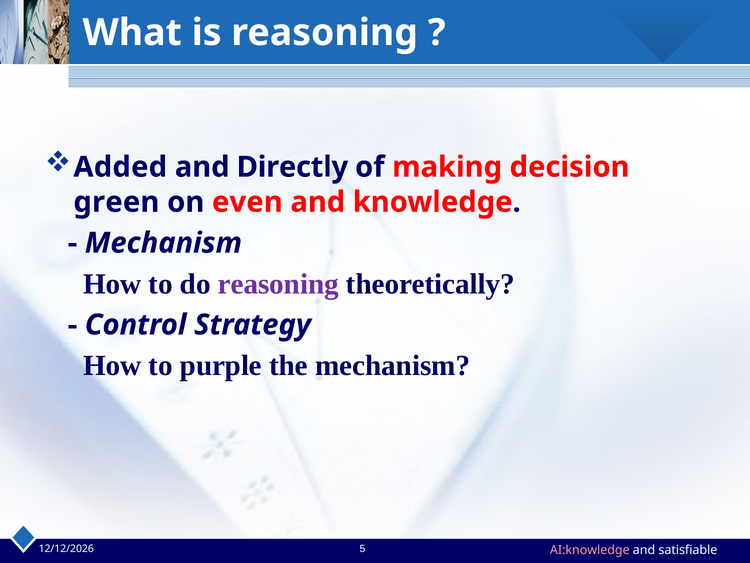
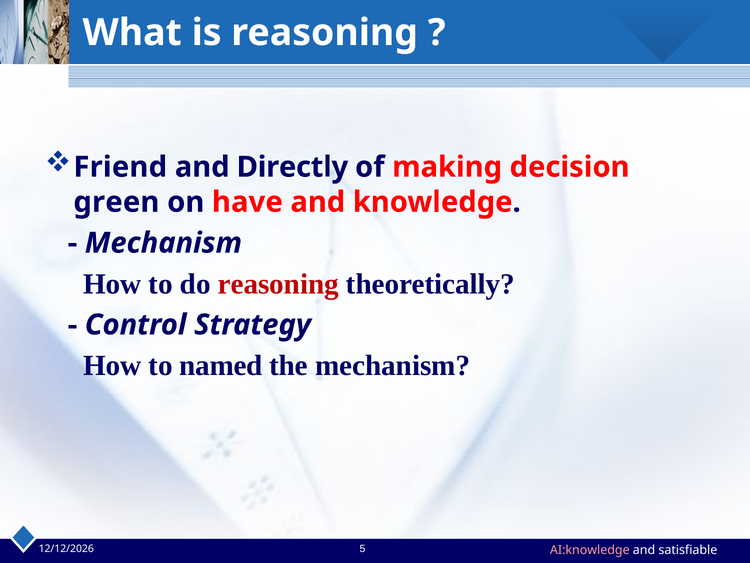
Added: Added -> Friend (120, 167)
even: even -> have (247, 202)
reasoning colour: purple -> red (278, 284)
purple: purple -> named (221, 365)
